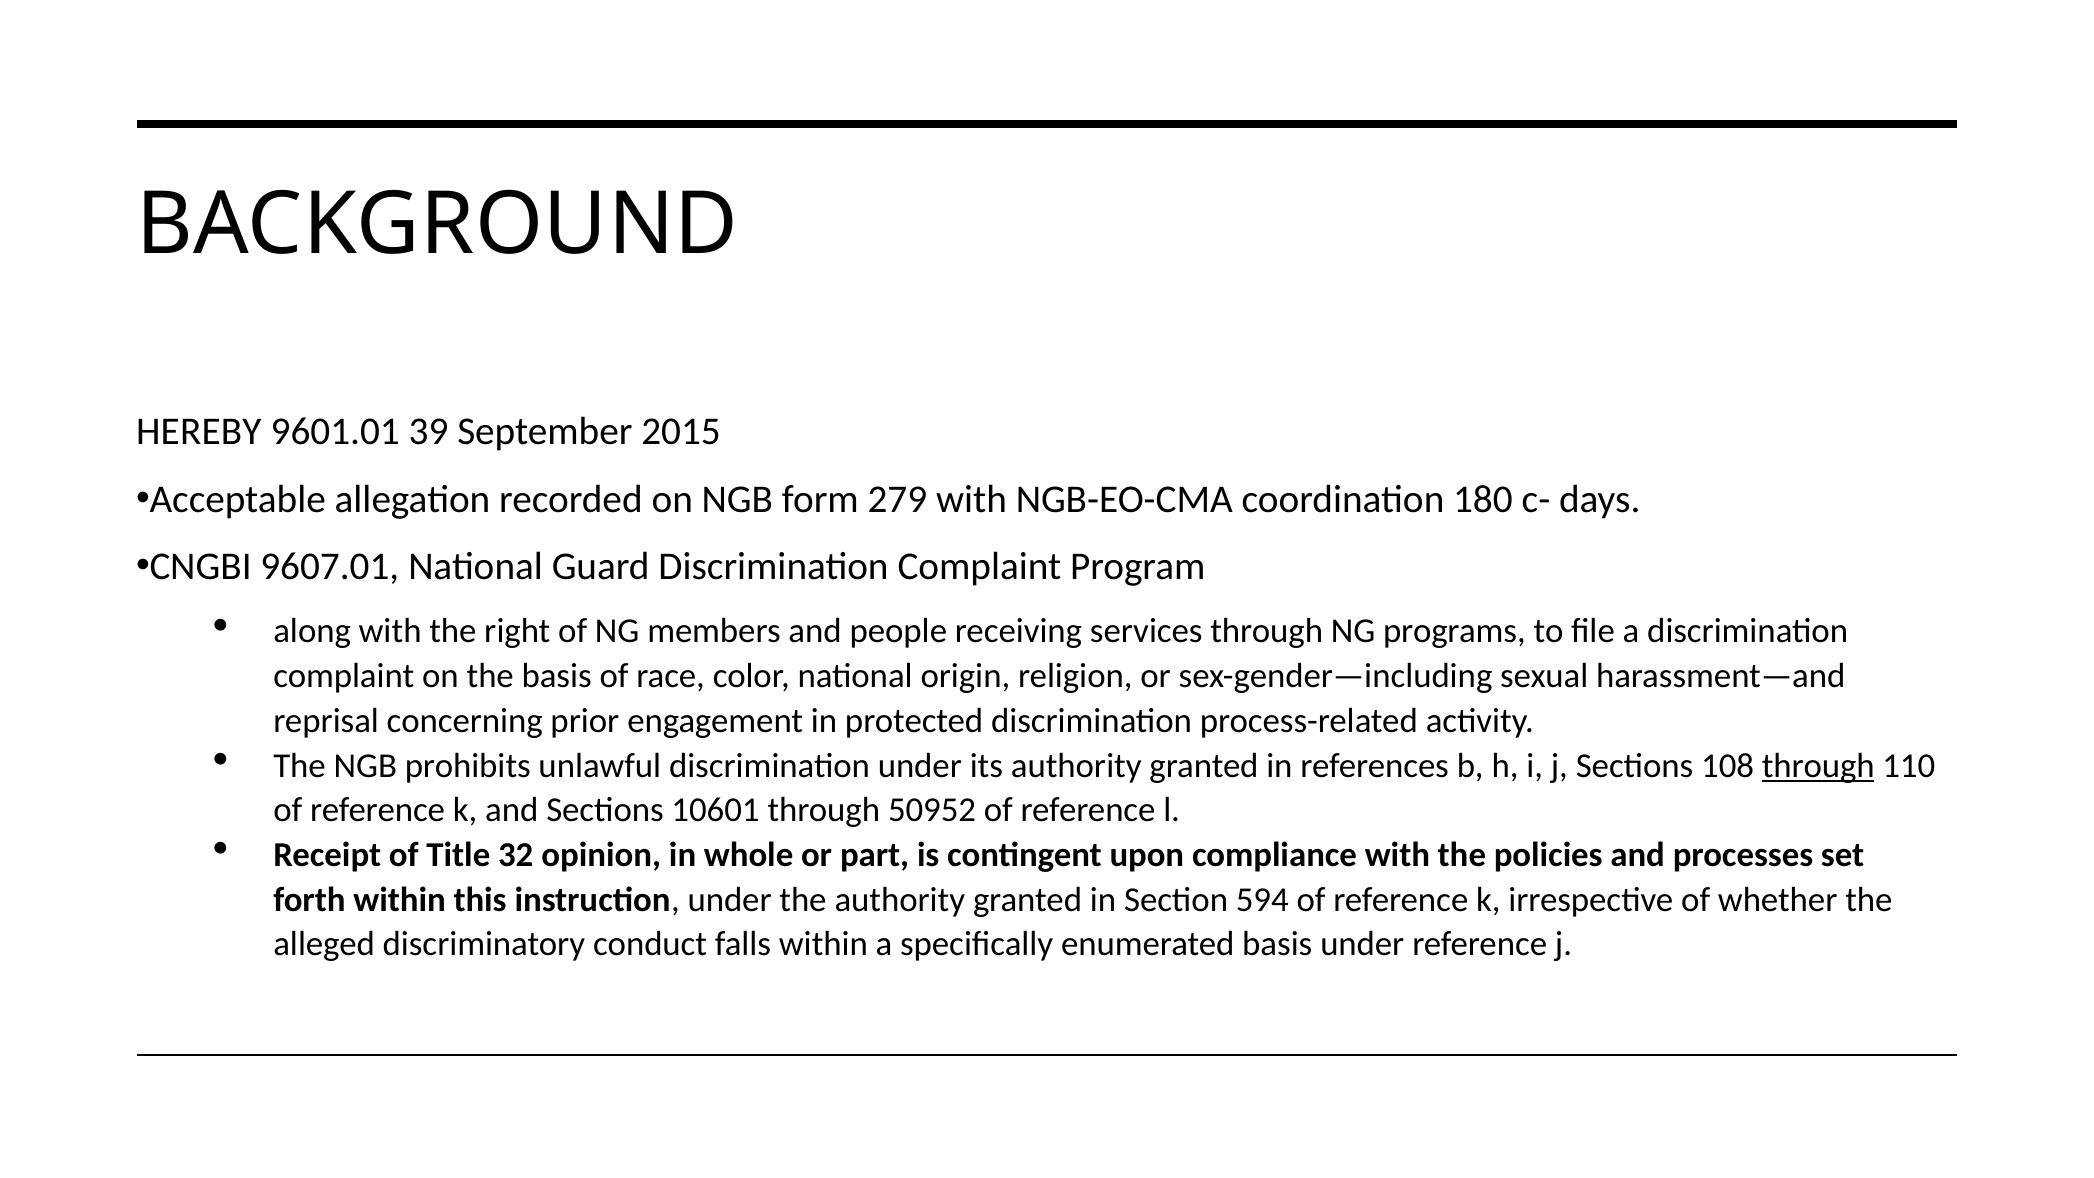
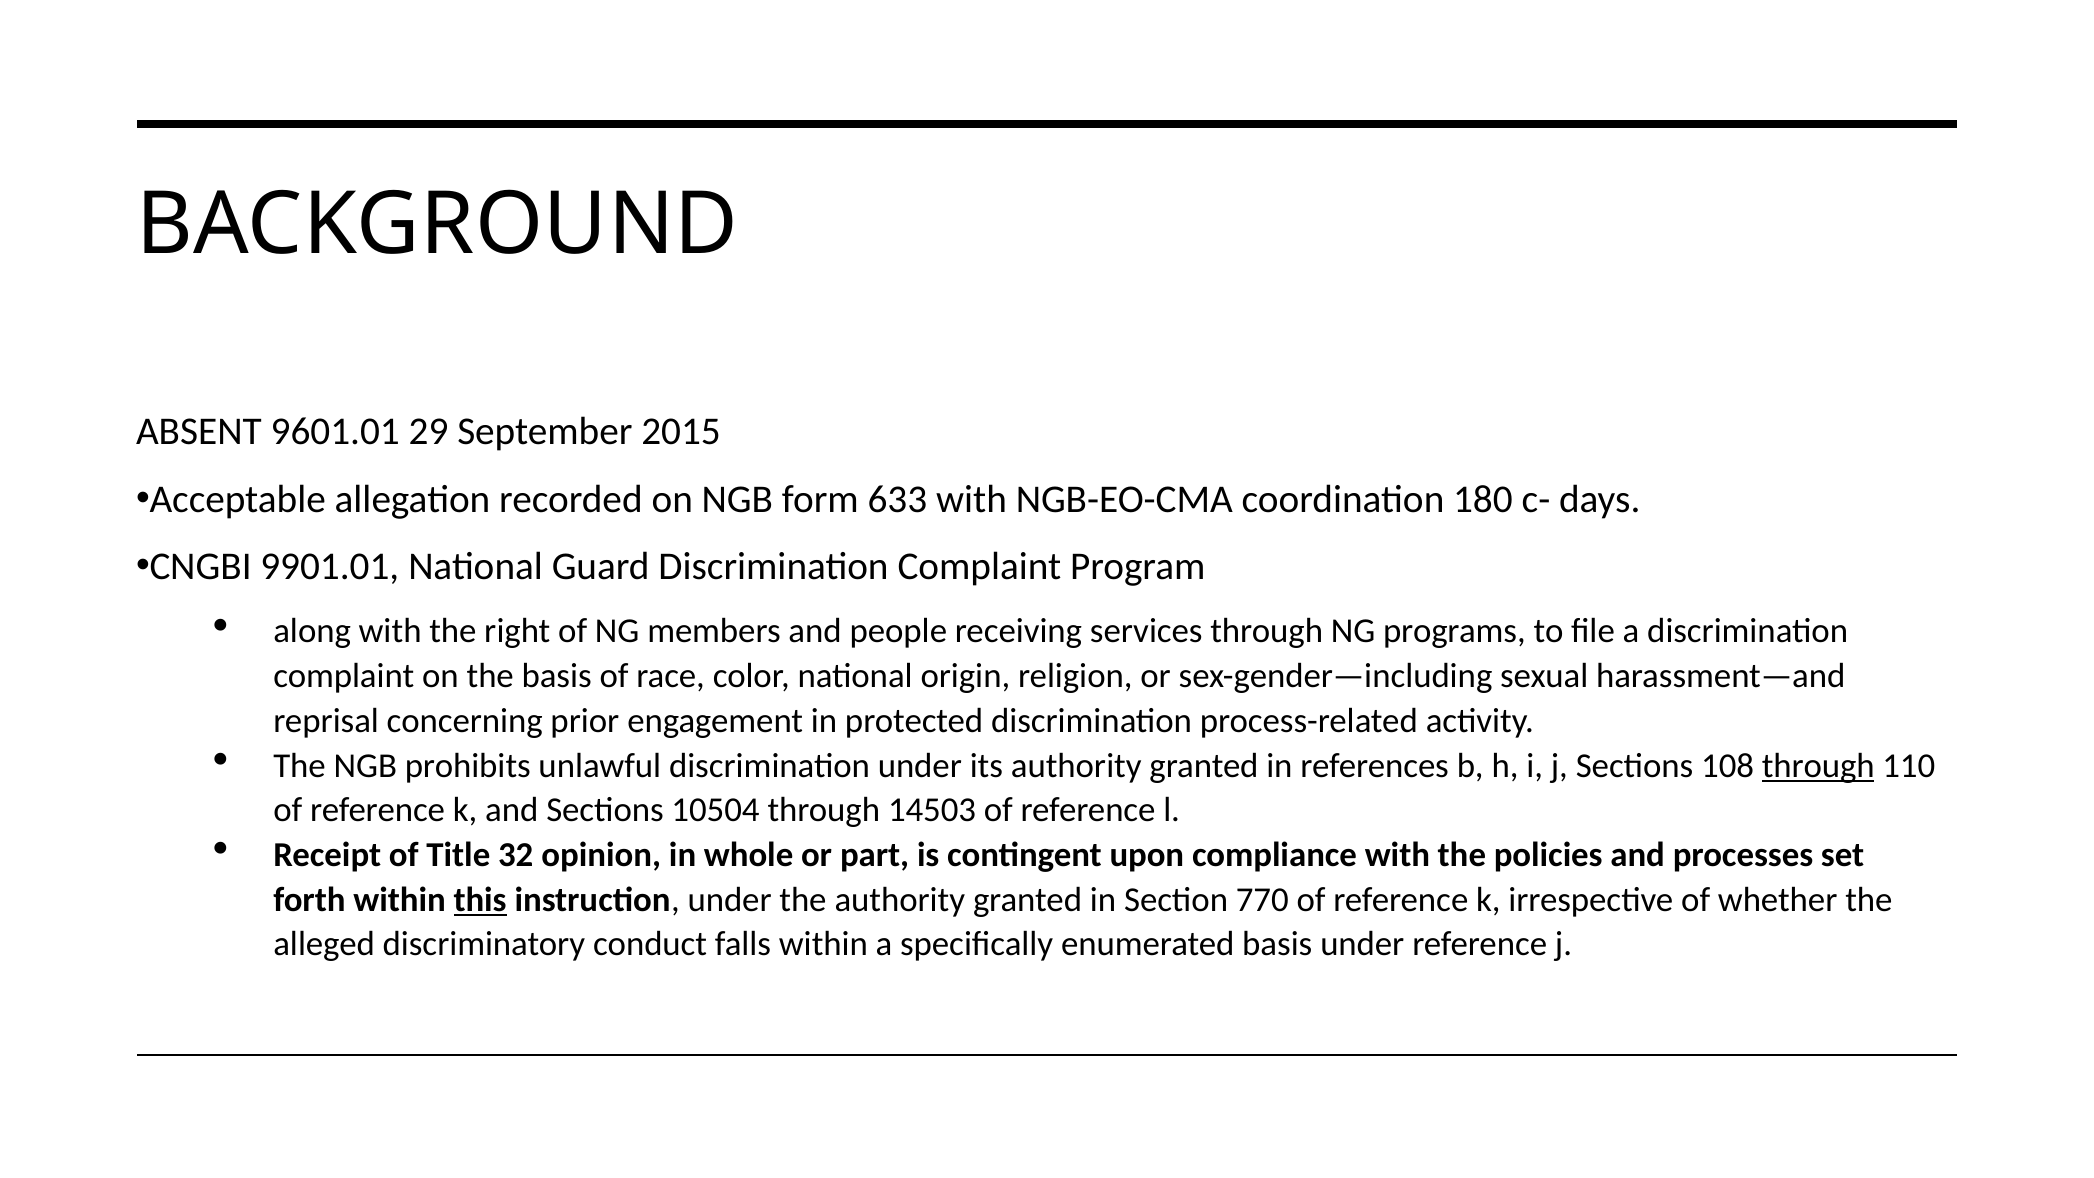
HEREBY: HEREBY -> ABSENT (199, 431)
39: 39 -> 29 (429, 431)
279: 279 -> 633 (897, 499)
9607.01: 9607.01 -> 9901.01 (330, 567)
10601: 10601 -> 10504 (716, 810)
50952: 50952 -> 14503 (932, 810)
this underline: none -> present (480, 900)
594: 594 -> 770 (1262, 900)
